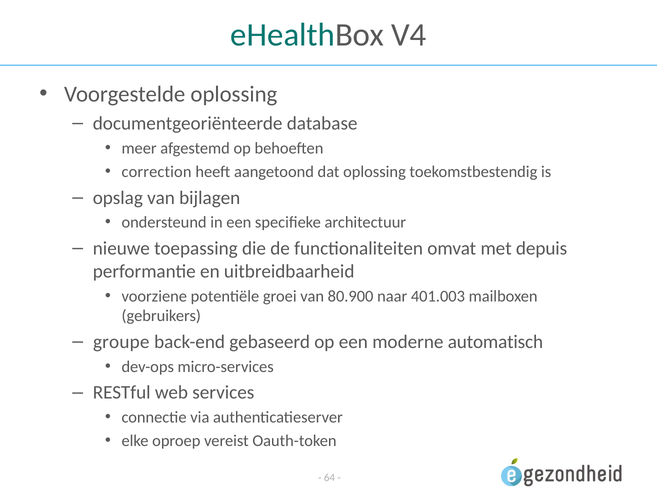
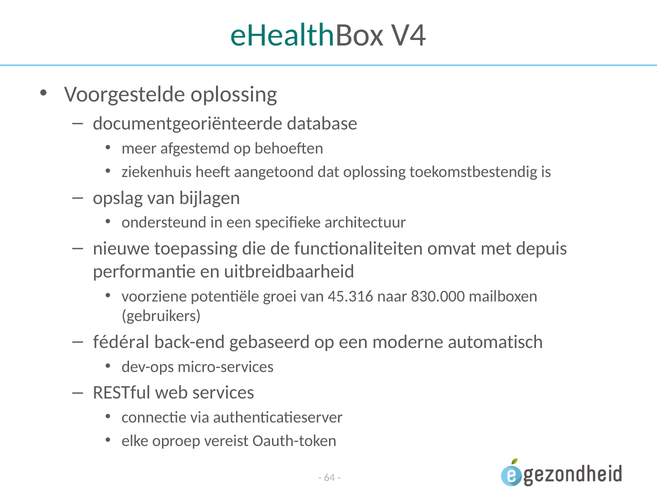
correction: correction -> ziekenhuis (157, 172)
80.900: 80.900 -> 45.316 (351, 296)
401.003: 401.003 -> 830.000 (438, 296)
groupe: groupe -> fédéral (121, 342)
